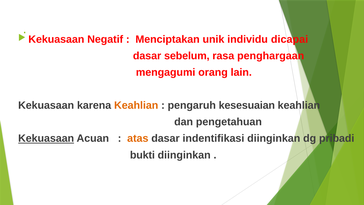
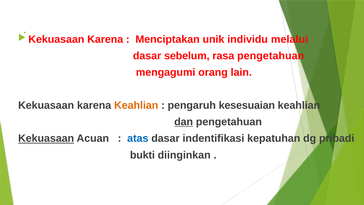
Negatif: Negatif -> Karena (105, 39)
dicapai: dicapai -> melalui (290, 39)
rasa penghargaan: penghargaan -> pengetahuan (271, 56)
dan underline: none -> present (184, 122)
atas colour: orange -> blue (138, 138)
indentifikasi diinginkan: diinginkan -> kepatuhan (274, 138)
